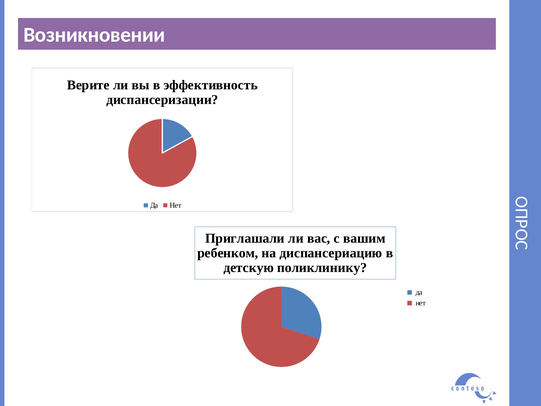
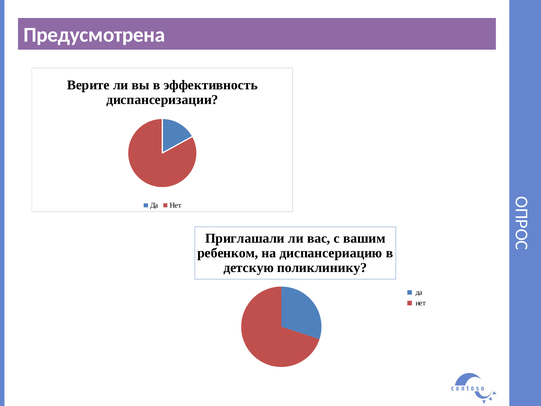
Возникновении: Возникновении -> Предусмотрена (94, 35)
